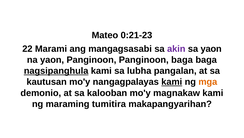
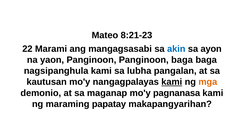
0:21-23: 0:21-23 -> 8:21-23 (136, 35)
akin colour: purple -> blue (176, 49)
sa yaon: yaon -> ayon (211, 49)
nagsipanghula underline: present -> none (56, 71)
kalooban: kalooban -> maganap (107, 92)
magnakaw: magnakaw -> pagnanasa (177, 92)
tumitira: tumitira -> papatay (109, 103)
